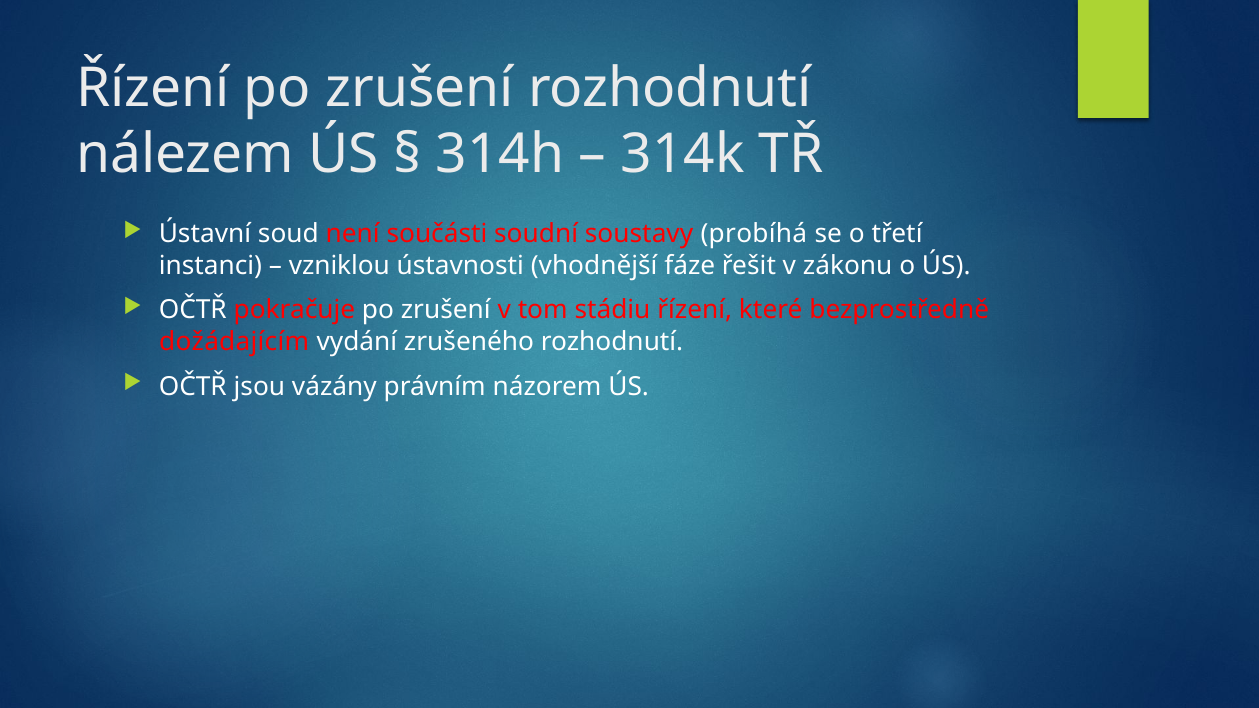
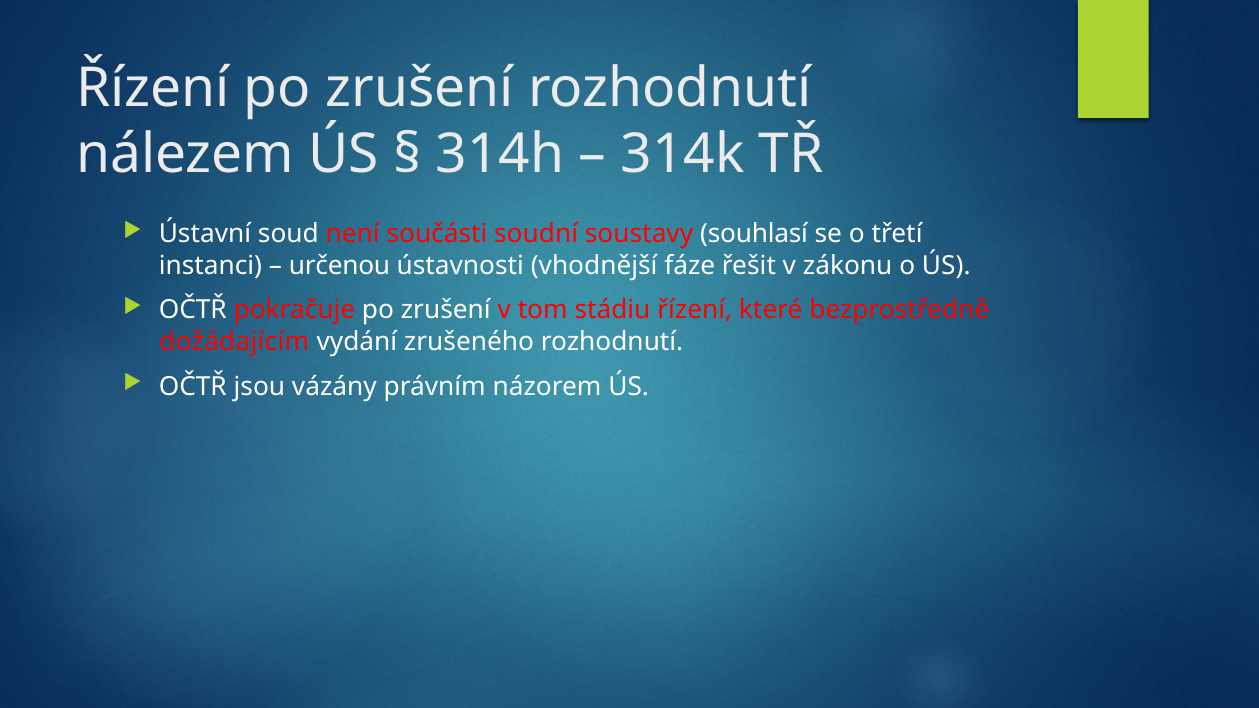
probíhá: probíhá -> souhlasí (754, 234)
vzniklou: vzniklou -> určenou (339, 266)
